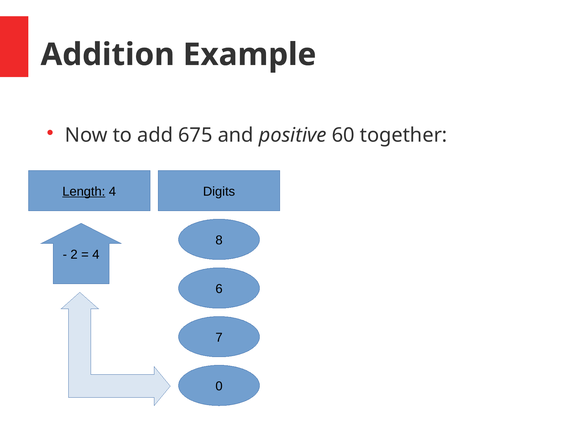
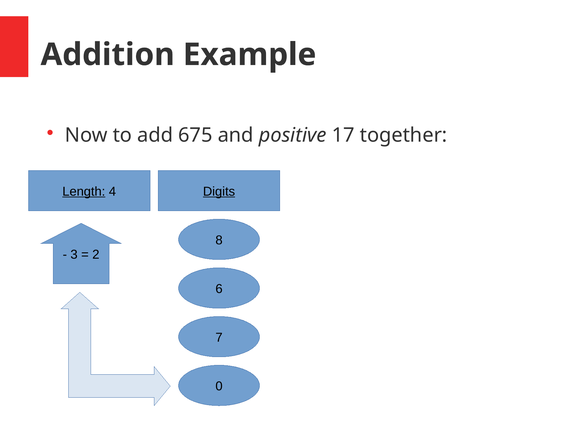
60: 60 -> 17 (343, 135)
Digits underline: none -> present (219, 192)
2: 2 -> 3 (74, 254)
4: 4 -> 2 (96, 254)
